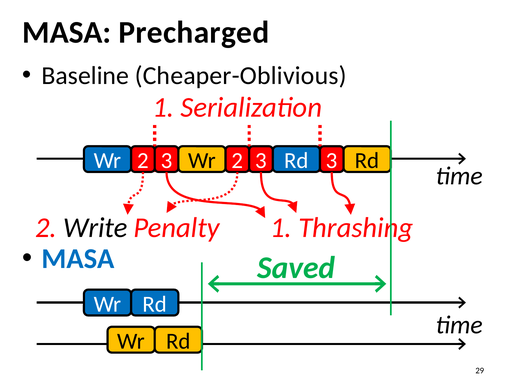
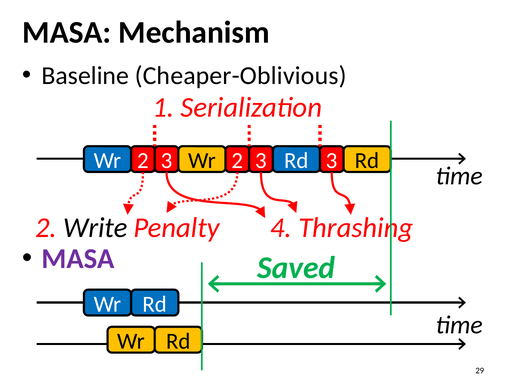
Precharged: Precharged -> Mechanism (194, 32)
Penalty 1: 1 -> 4 (281, 227)
MASA colour: blue -> purple (78, 258)
